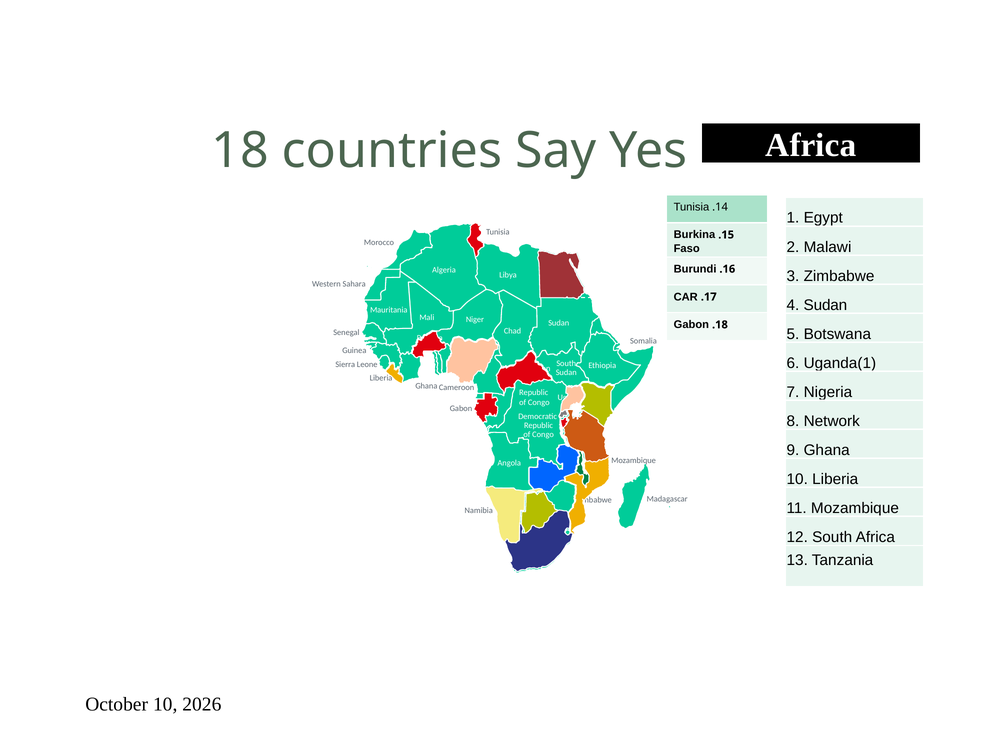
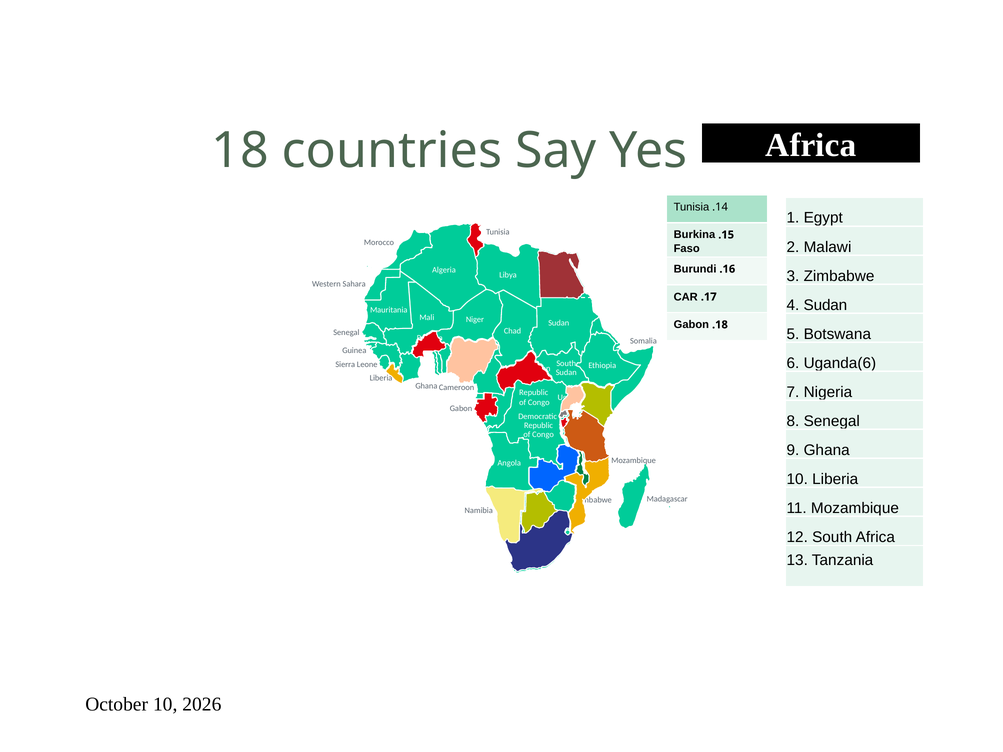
Uganda(1: Uganda(1 -> Uganda(6 (840, 363)
8 Network: Network -> Senegal (832, 421)
